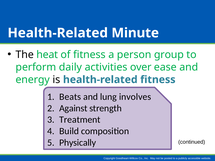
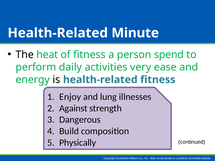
group: group -> spend (169, 55)
over: over -> very (141, 67)
Beats: Beats -> Enjoy (70, 97)
involves: involves -> illnesses (135, 97)
Treatment: Treatment -> Dangerous (80, 120)
